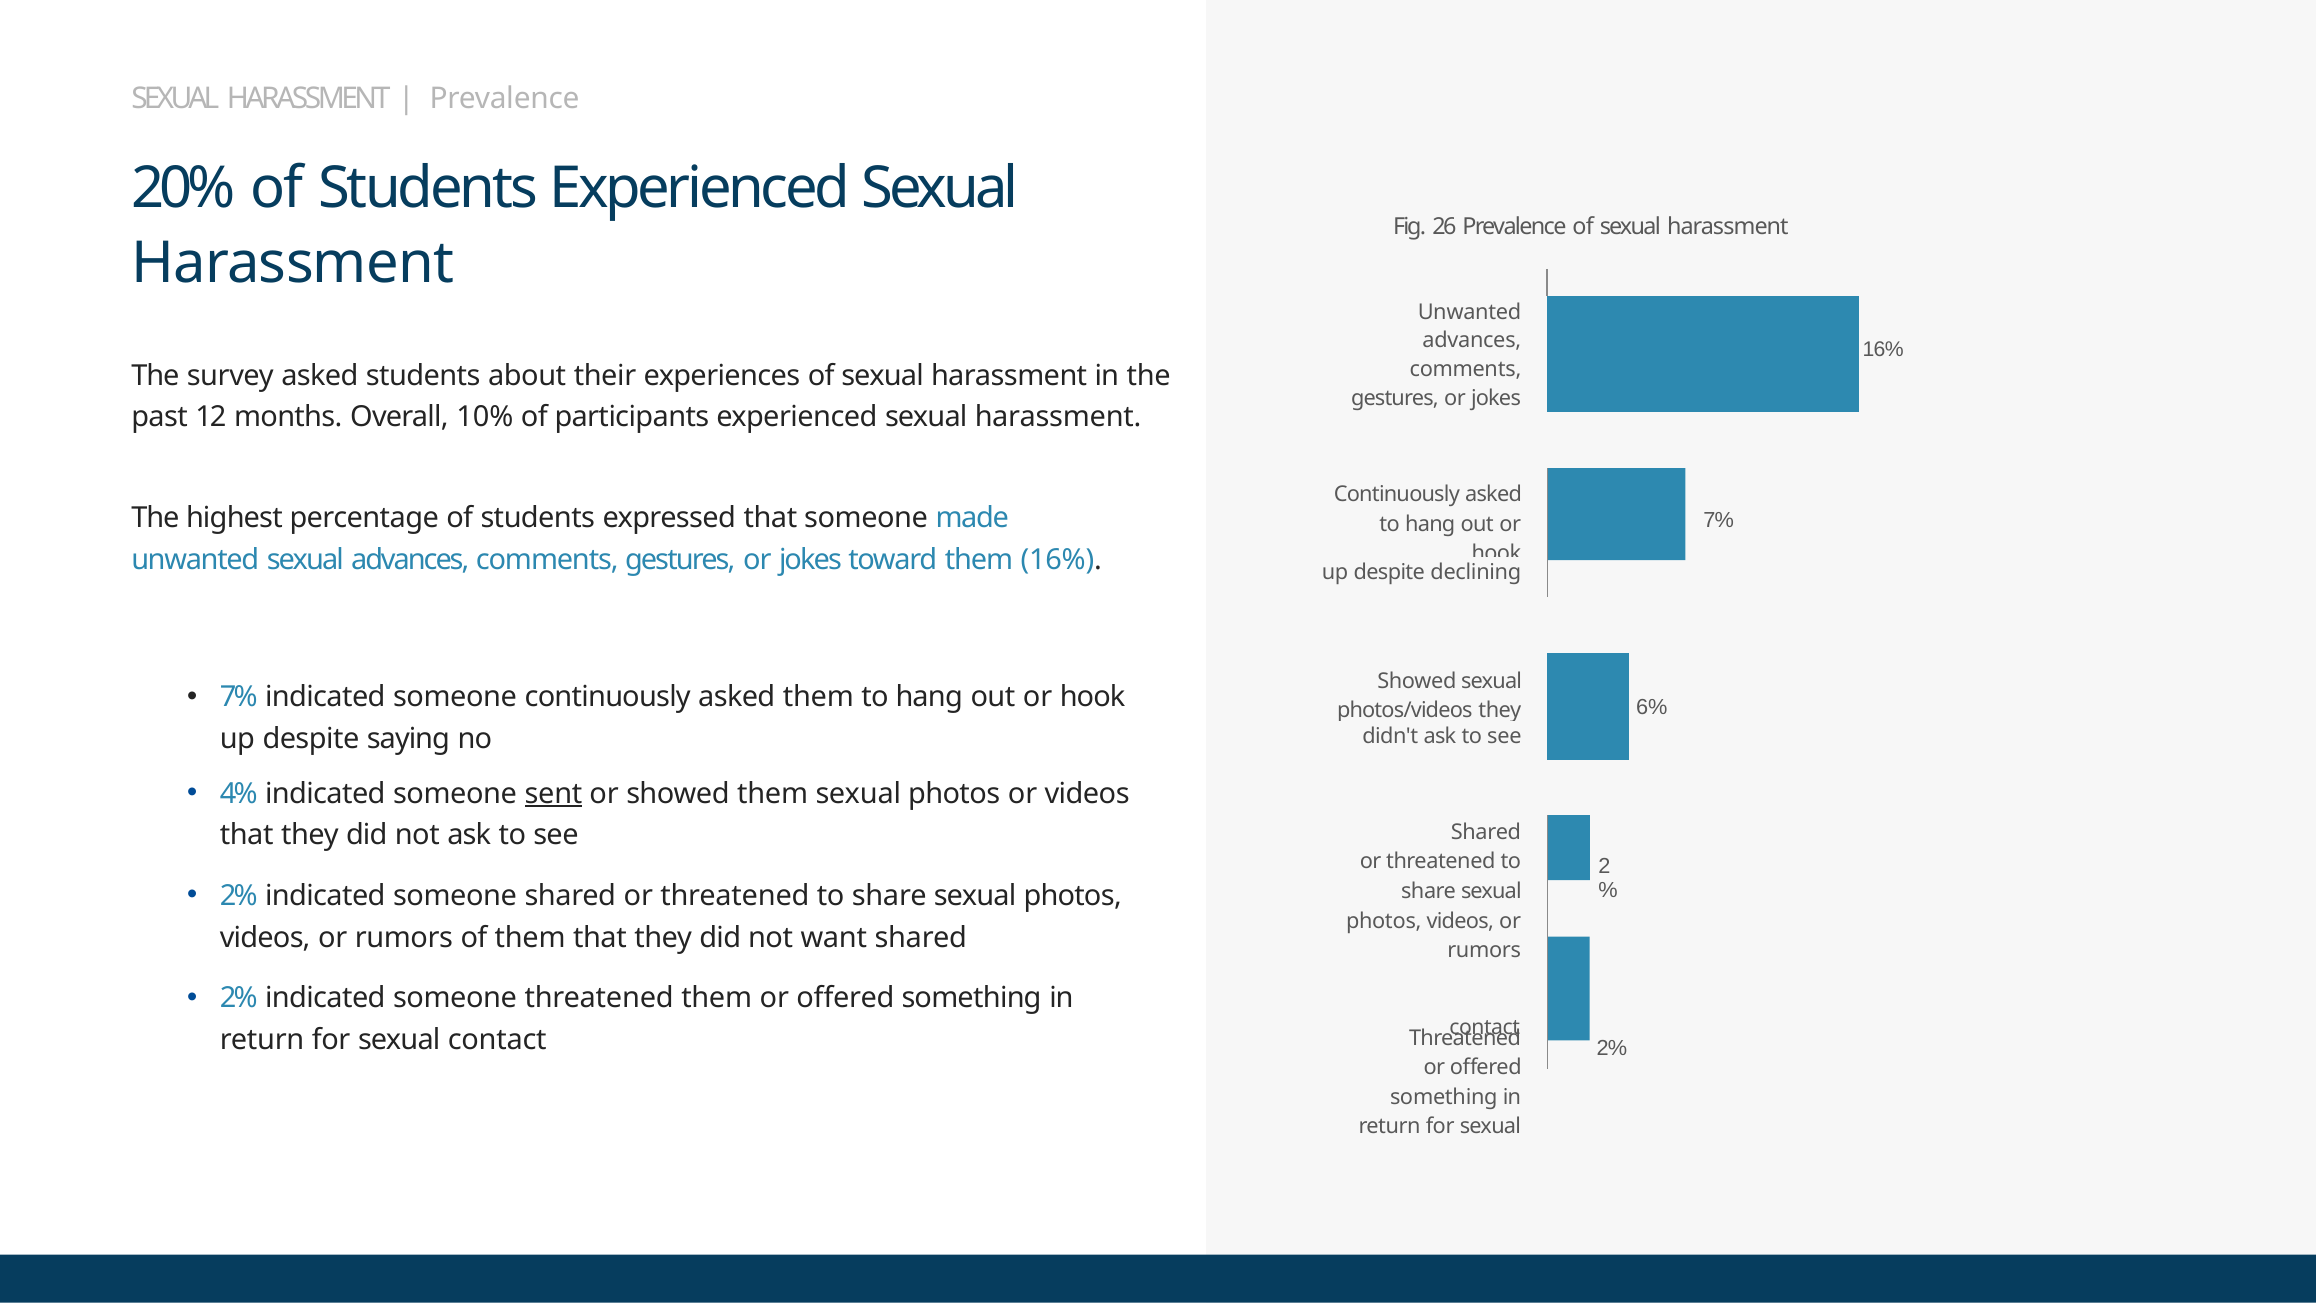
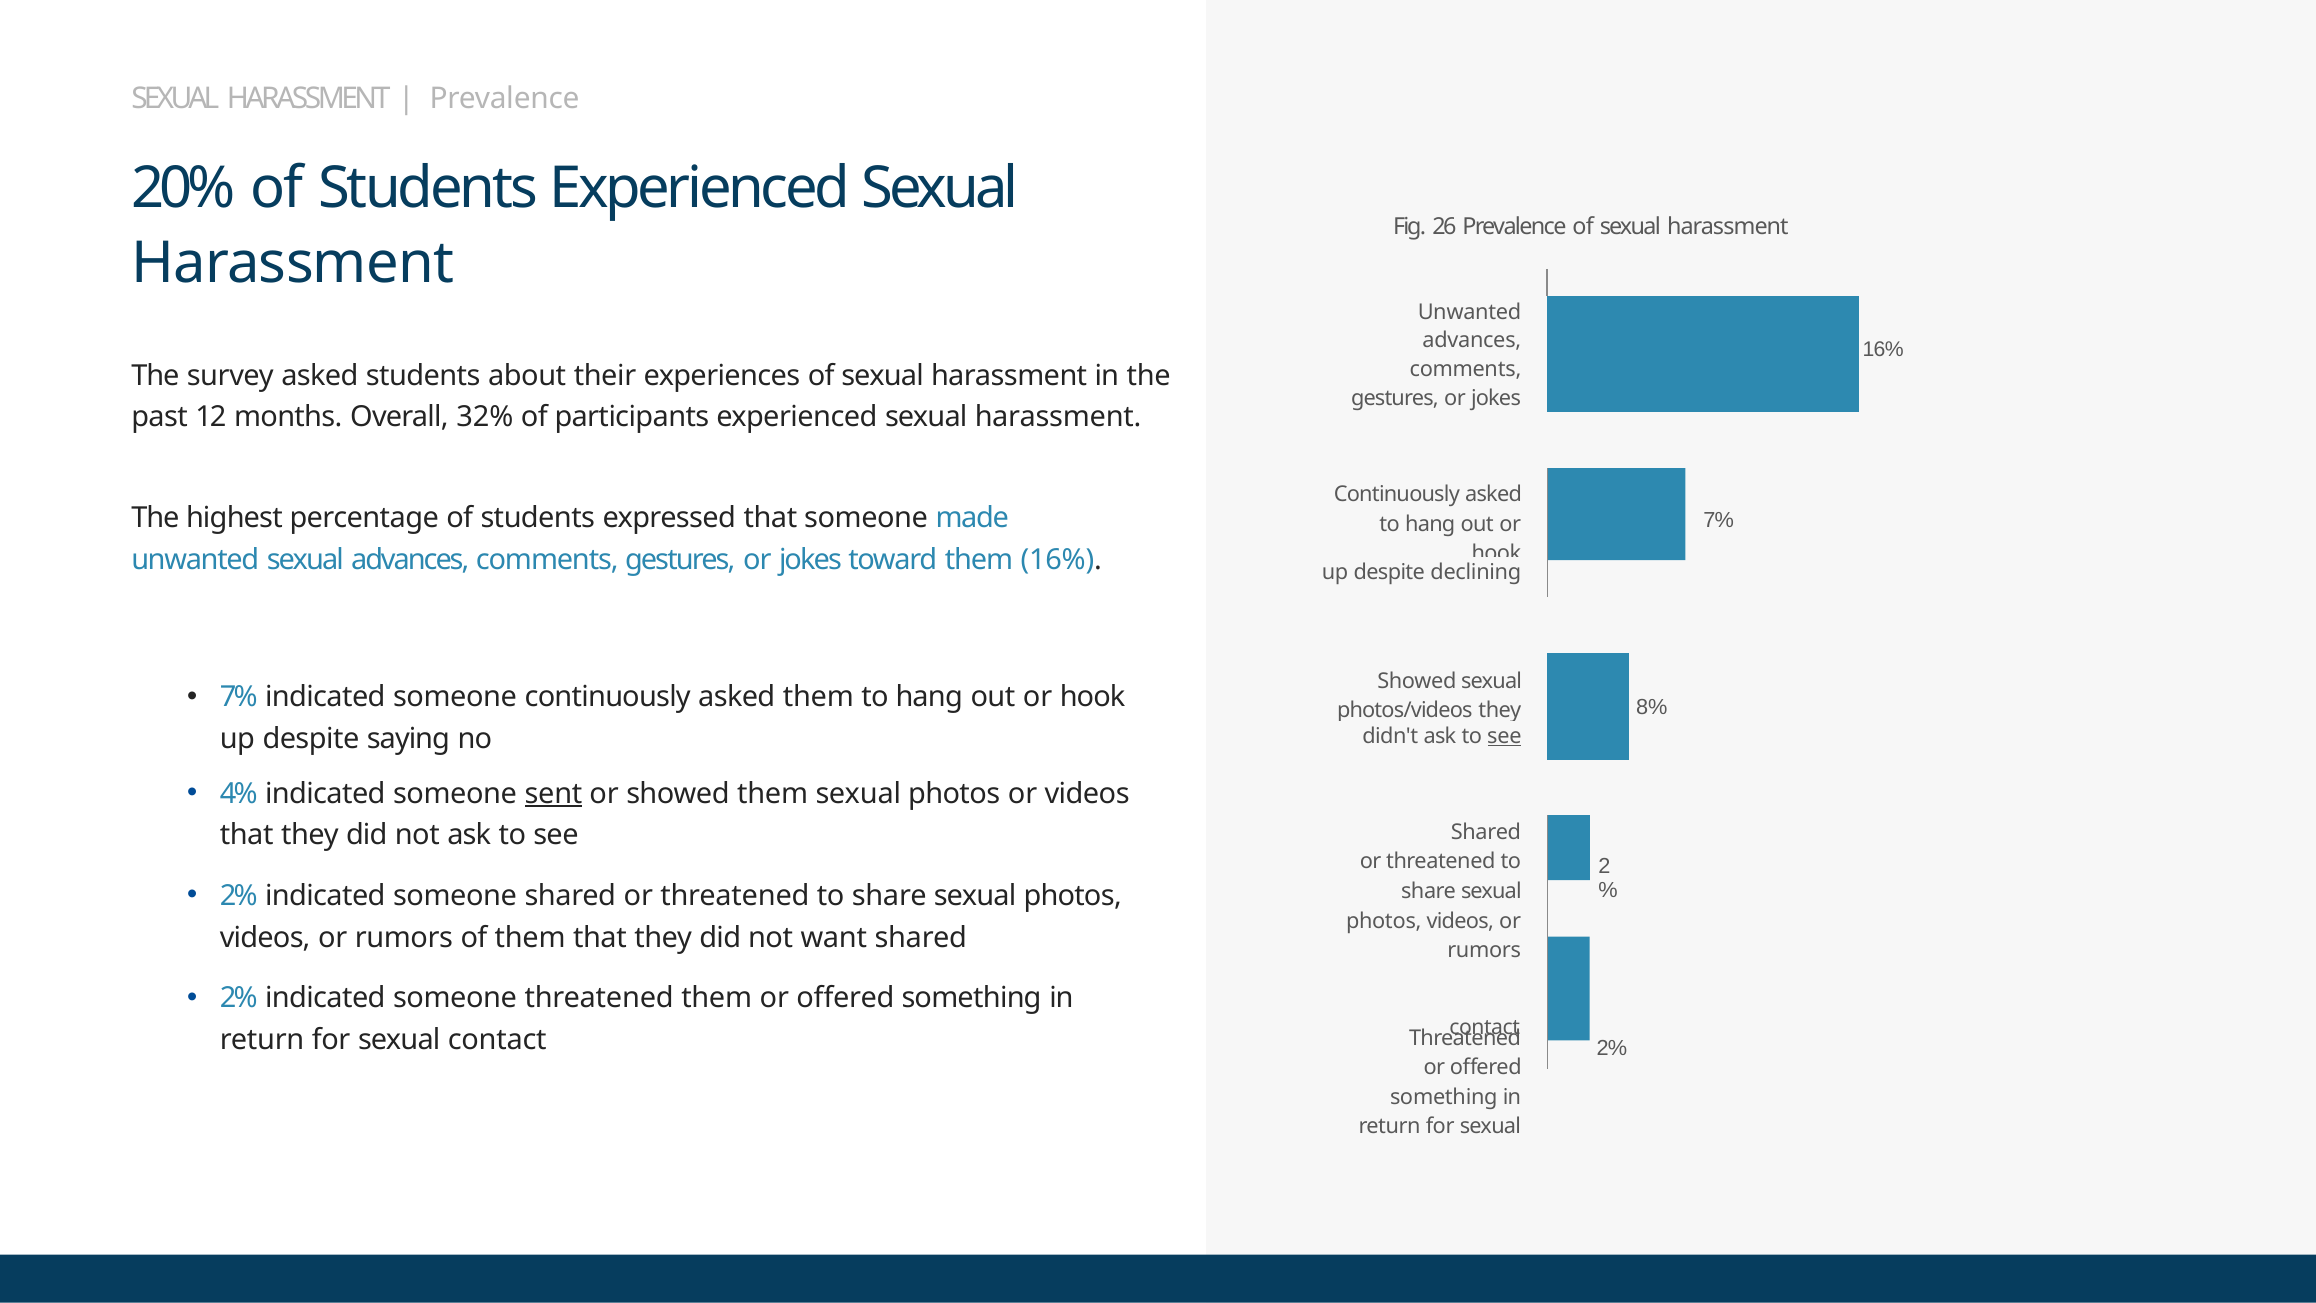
10%: 10% -> 32% (485, 417)
6%: 6% -> 8% (1652, 707)
see underline: none -> present (1504, 736)
